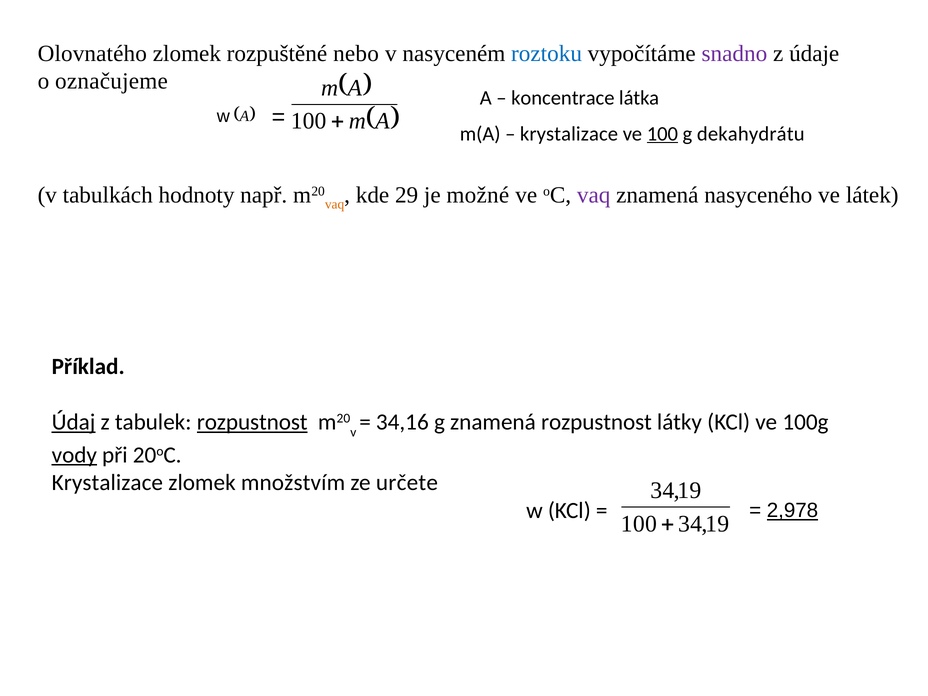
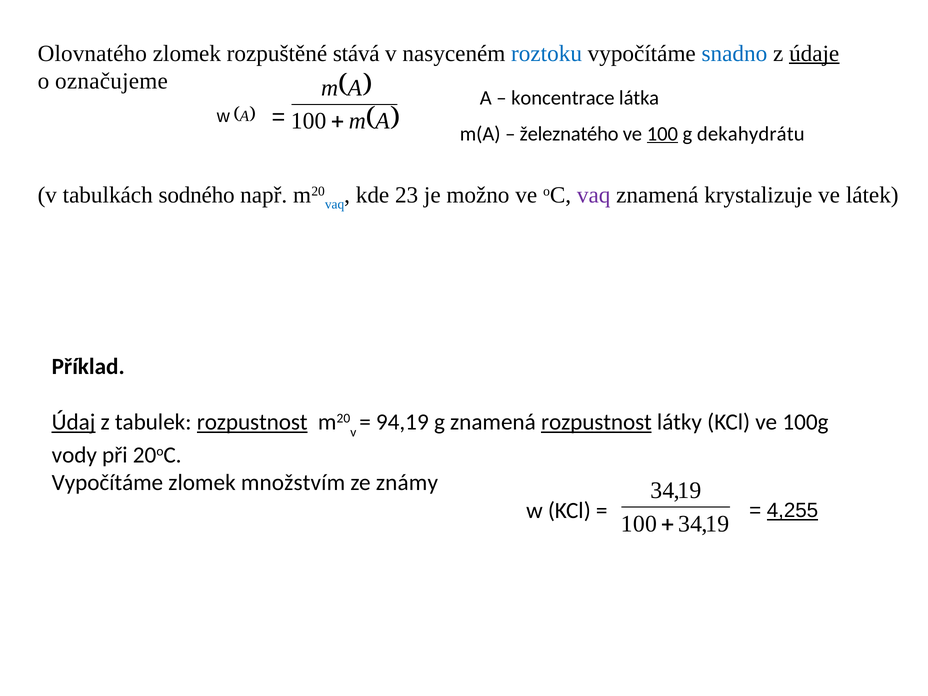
nebo: nebo -> stává (356, 53)
snadno colour: purple -> blue (734, 53)
údaje underline: none -> present (814, 53)
krystalizace: krystalizace -> železnatého (569, 134)
hodnoty: hodnoty -> sodného (197, 195)
vaq colour: orange -> blue (335, 204)
29: 29 -> 23 (407, 195)
možné: možné -> možno (478, 195)
nasyceného: nasyceného -> krystalizuje (758, 195)
34,16: 34,16 -> 94,19 (402, 422)
rozpustnost underline: none -> present (596, 422)
vody underline: present -> none (74, 455)
Krystalizace: Krystalizace -> Vypočítáme (107, 483)
určete: určete -> známy (407, 483)
2,978: 2,978 -> 4,255 (792, 511)
